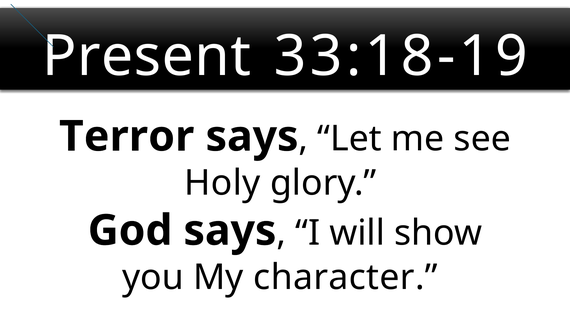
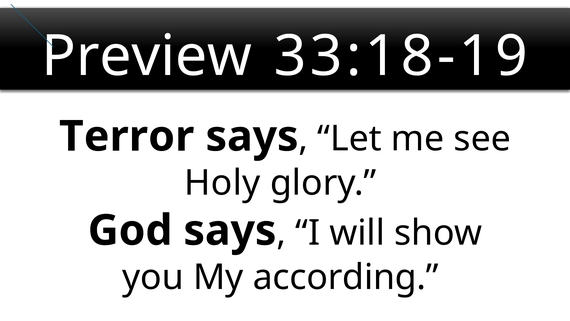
Present: Present -> Preview (147, 56)
character: character -> according (346, 277)
